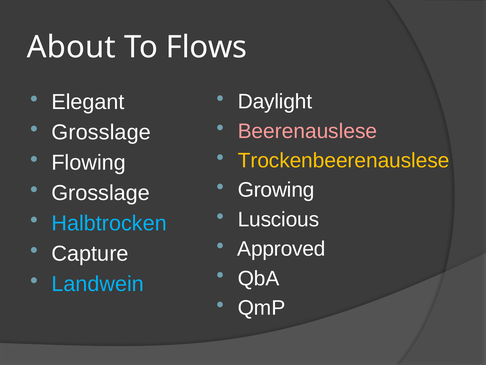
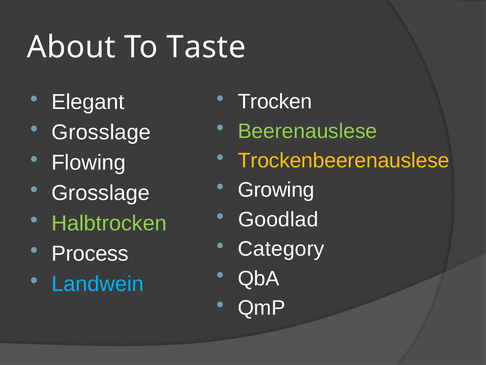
Flows: Flows -> Taste (206, 47)
Daylight: Daylight -> Trocken (275, 101)
Beerenauslese colour: pink -> light green (307, 131)
Luscious: Luscious -> Goodlad (278, 219)
Halbtrocken colour: light blue -> light green (109, 223)
Approved: Approved -> Category (281, 249)
Capture: Capture -> Process (90, 253)
